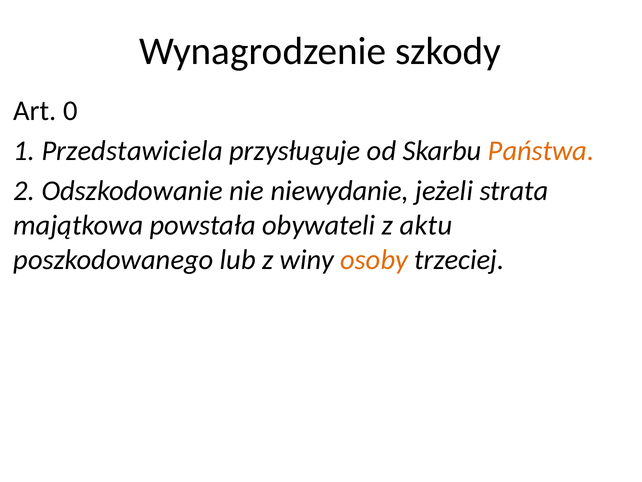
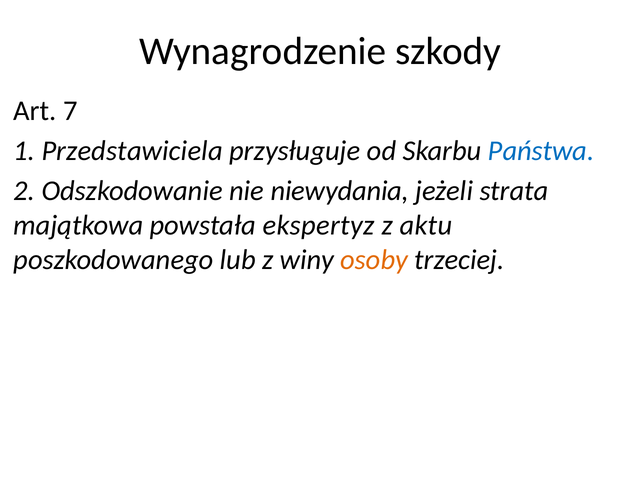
0: 0 -> 7 (70, 111)
Państwa colour: orange -> blue (541, 151)
niewydanie: niewydanie -> niewydania (340, 191)
obywateli: obywateli -> ekspertyz (319, 225)
